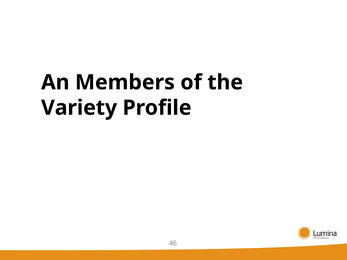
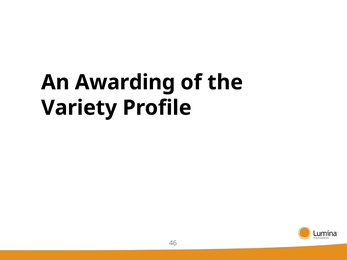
Members: Members -> Awarding (125, 82)
